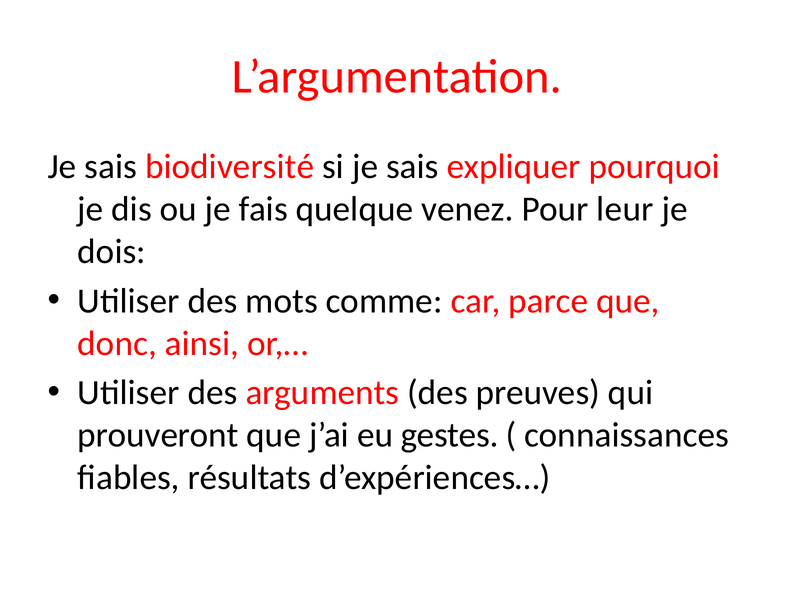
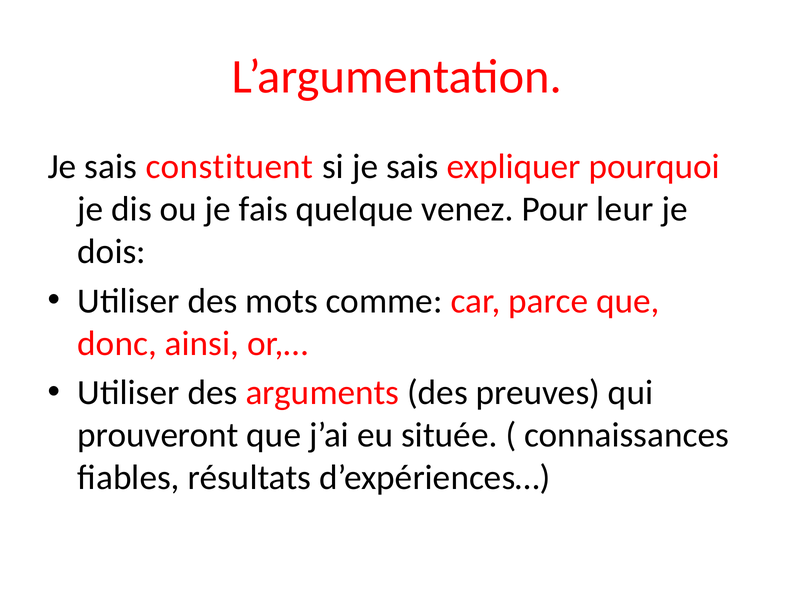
biodiversité: biodiversité -> constituent (229, 167)
gestes: gestes -> située (449, 435)
